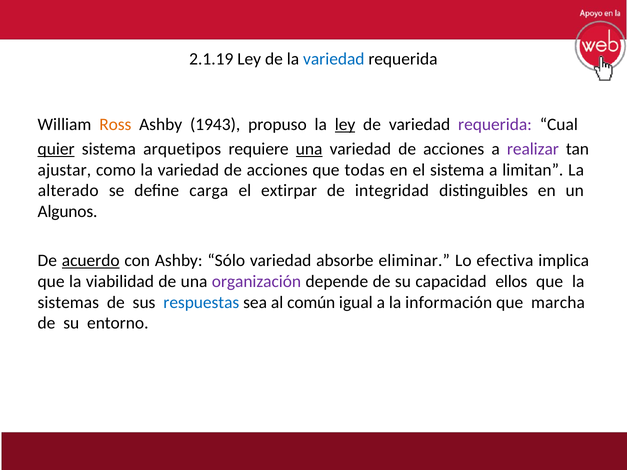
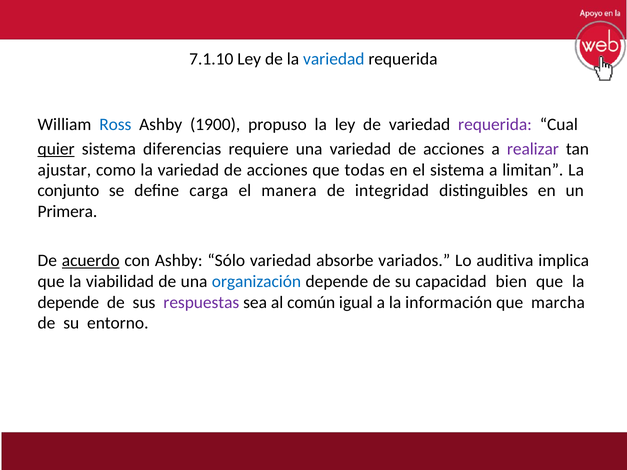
2.1.19: 2.1.19 -> 7.1.10 (211, 59)
Ross colour: orange -> blue (115, 125)
1943: 1943 -> 1900 (215, 125)
ley underline: present -> none (345, 125)
arquetipos: arquetipos -> diferencias (182, 149)
una underline: present -> none (309, 149)
alterado: alterado -> conjunto (68, 191)
extirpar: extirpar -> manera (289, 191)
Algunos: Algunos -> Primera (67, 212)
eliminar: eliminar -> variados (414, 261)
efectiva: efectiva -> auditiva (505, 261)
organización colour: purple -> blue (256, 282)
ellos: ellos -> bien (511, 282)
sistemas: sistemas -> depende (68, 302)
respuestas colour: blue -> purple (201, 302)
